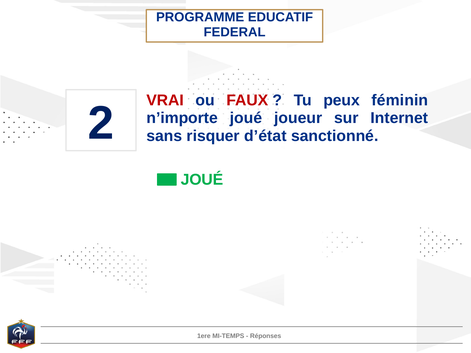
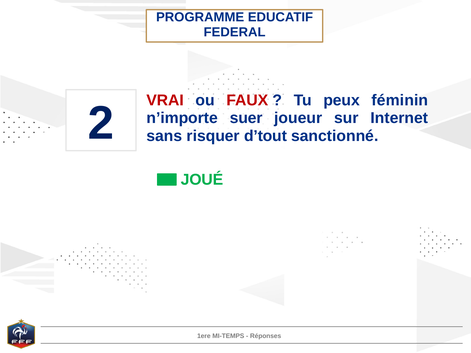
n’importe joué: joué -> suer (246, 118)
d’état: d’état -> d’tout (266, 136)
